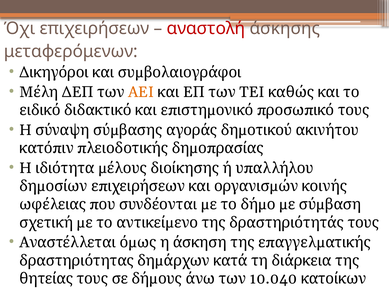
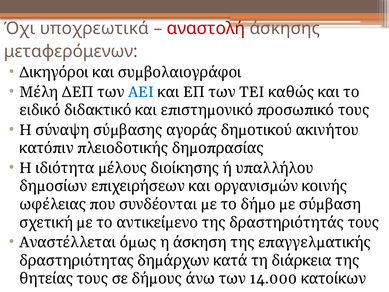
επιχειρήσεων: επιχειρήσεων -> υποχρεωτικά (94, 28)
ΑΕΙ colour: orange -> blue (141, 92)
10.040: 10.040 -> 14.000 (273, 278)
